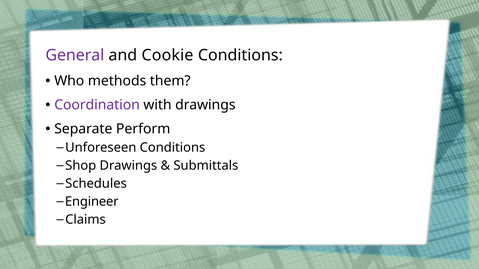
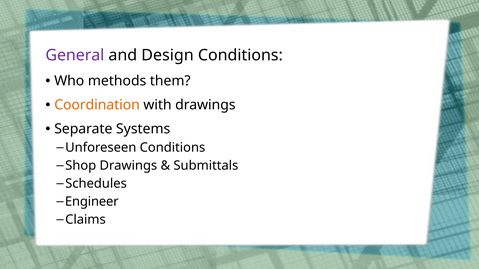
Cookie: Cookie -> Design (168, 55)
Coordination colour: purple -> orange (97, 105)
Perform: Perform -> Systems (143, 129)
